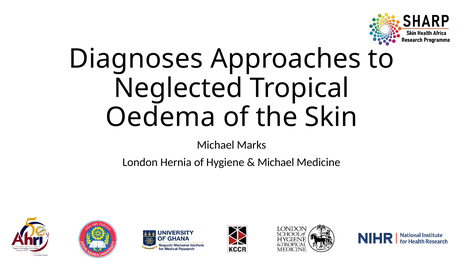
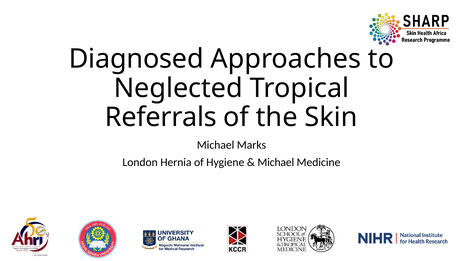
Diagnoses: Diagnoses -> Diagnosed (136, 59)
Oedema: Oedema -> Referrals (161, 117)
